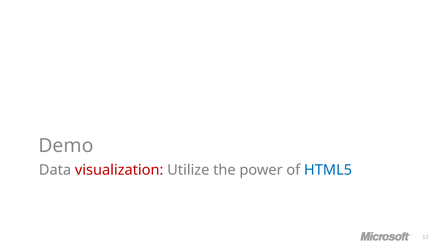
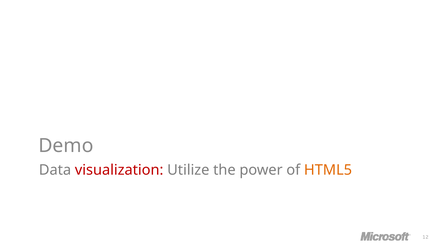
HTML5 colour: blue -> orange (328, 170)
